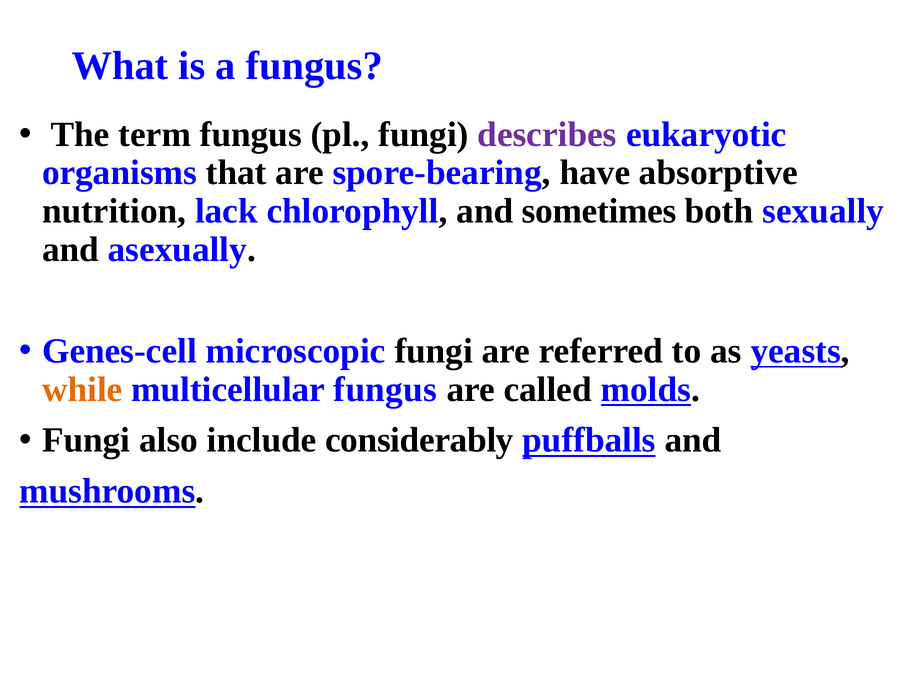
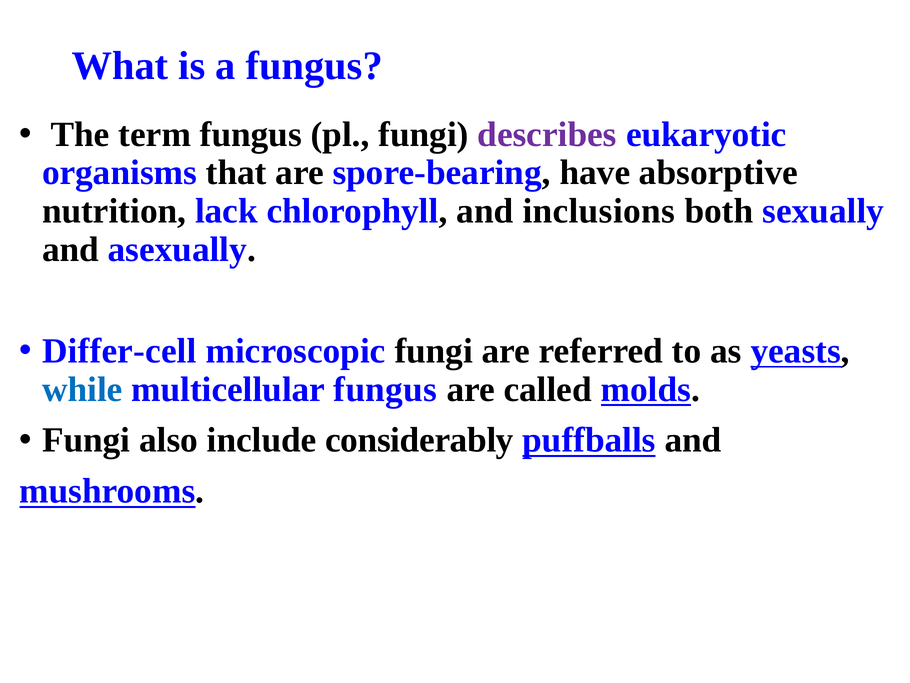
sometimes: sometimes -> inclusions (599, 211)
Genes-cell: Genes-cell -> Differ-cell (119, 351)
while colour: orange -> blue (82, 389)
